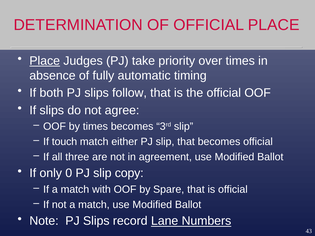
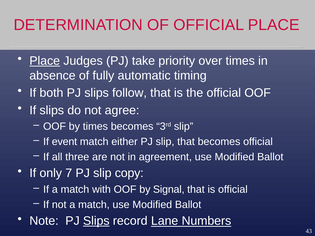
touch: touch -> event (64, 142)
0: 0 -> 7 (69, 173)
Spare: Spare -> Signal (169, 190)
Slips underline: none -> present (96, 221)
